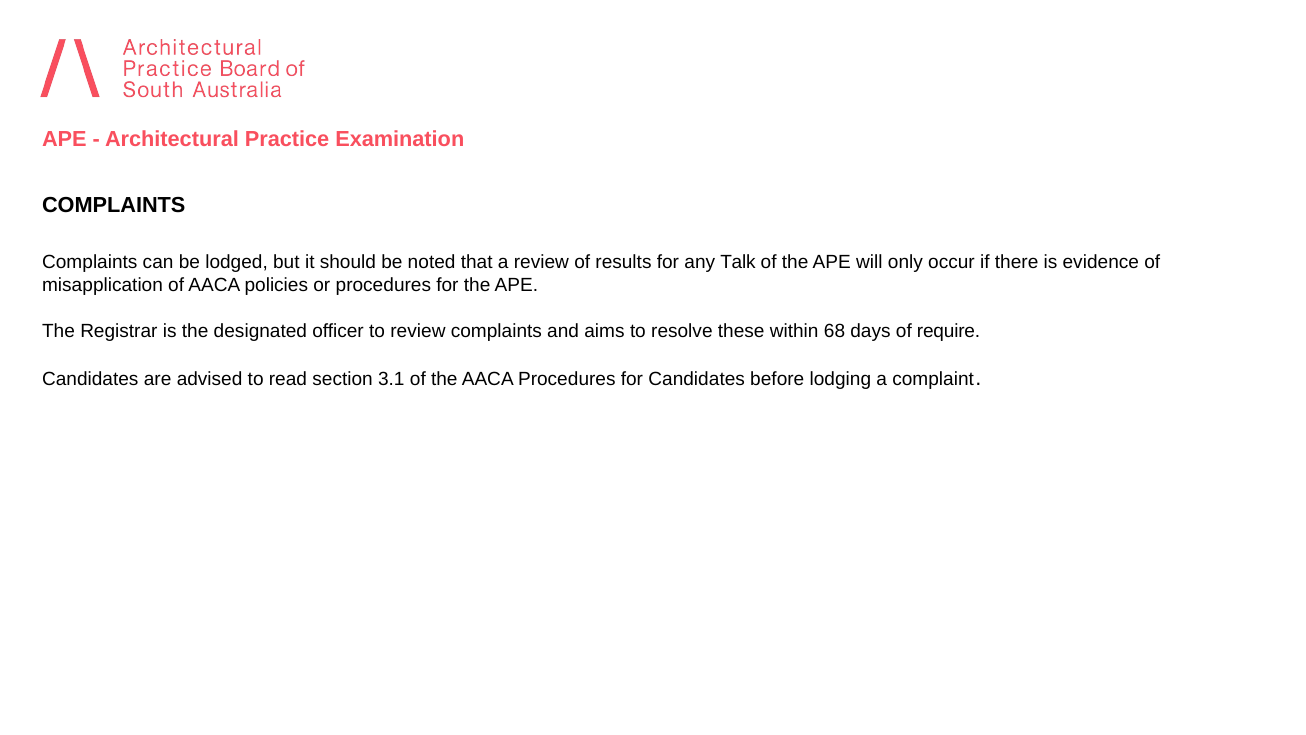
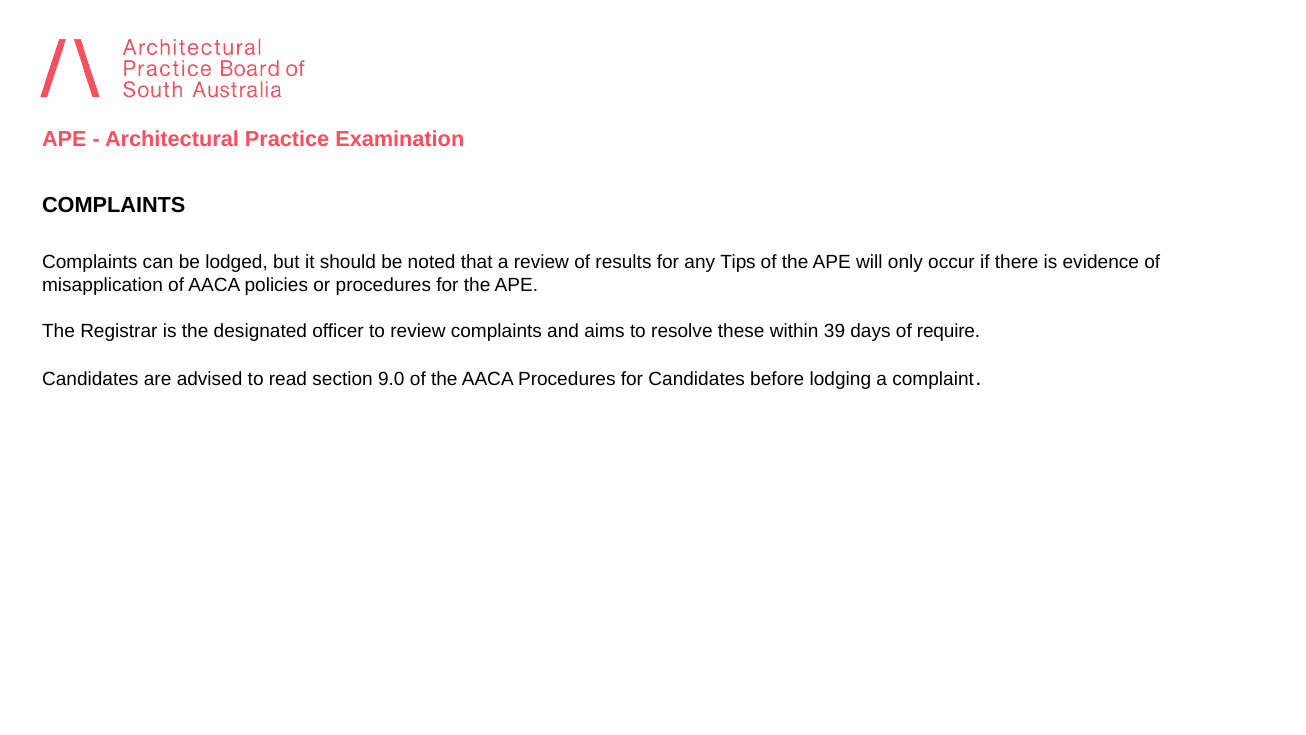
Talk: Talk -> Tips (738, 262)
68: 68 -> 39 (835, 331)
3.1: 3.1 -> 9.0 (391, 379)
